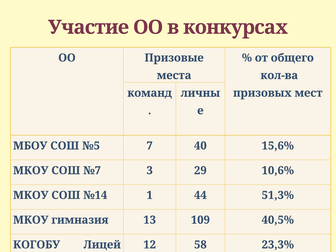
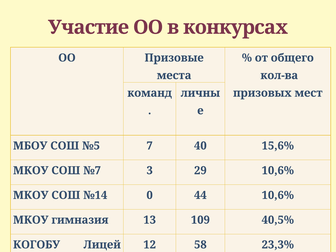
1: 1 -> 0 (150, 195)
44 51,3%: 51,3% -> 10,6% (278, 195)
